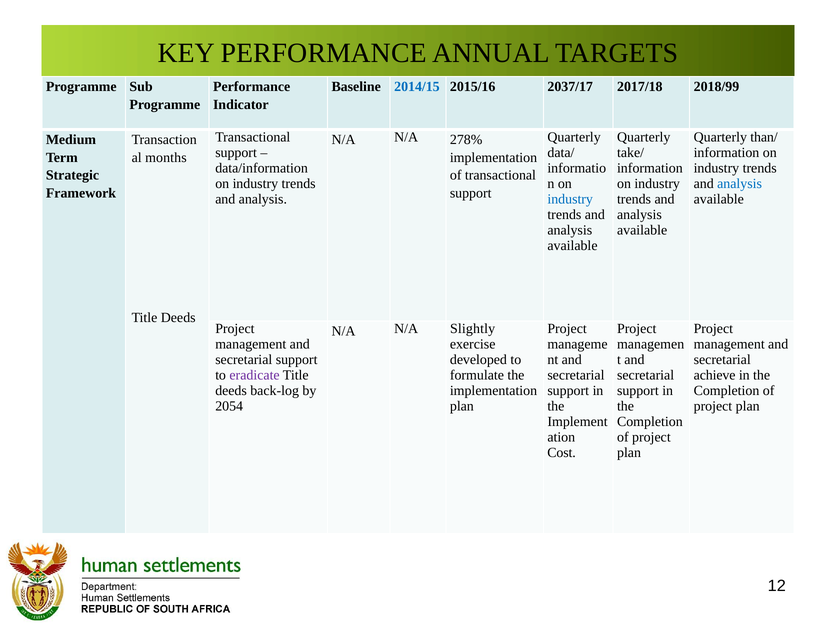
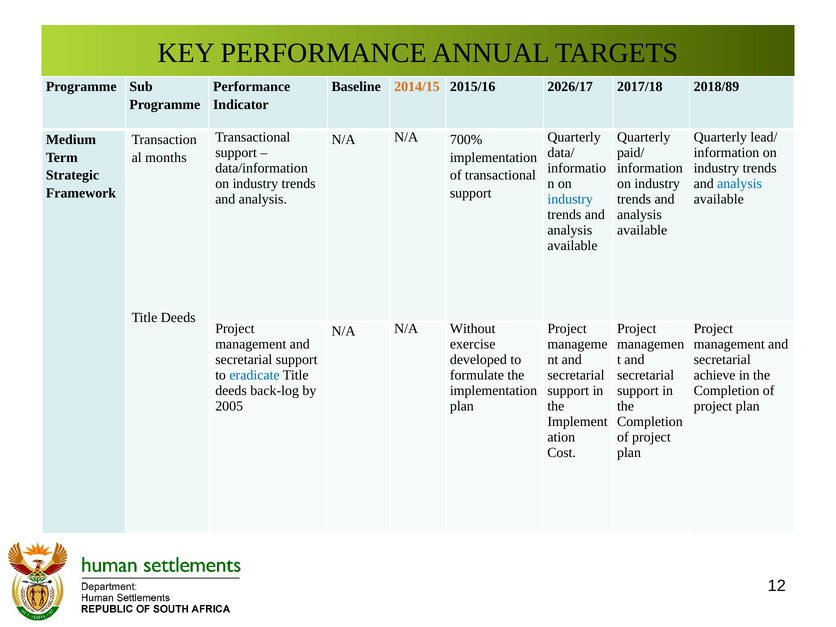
2014/15 colour: blue -> orange (417, 87)
2037/17: 2037/17 -> 2026/17 (570, 87)
2018/99: 2018/99 -> 2018/89 (716, 87)
than/: than/ -> lead/ (764, 137)
278%: 278% -> 700% (466, 140)
take/: take/ -> paid/ (631, 153)
Slightly: Slightly -> Without (473, 329)
eradicate colour: purple -> blue (255, 375)
2054: 2054 -> 2005 (229, 406)
